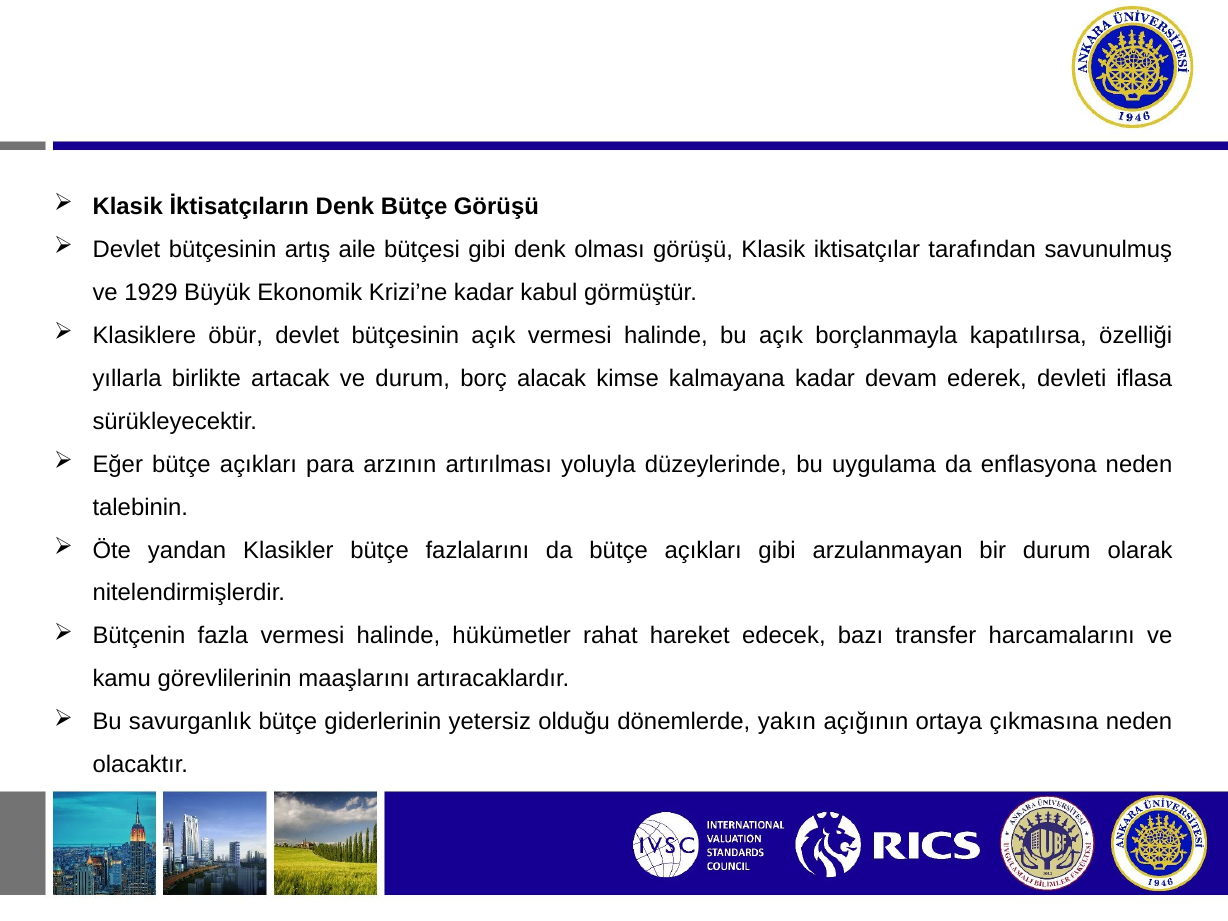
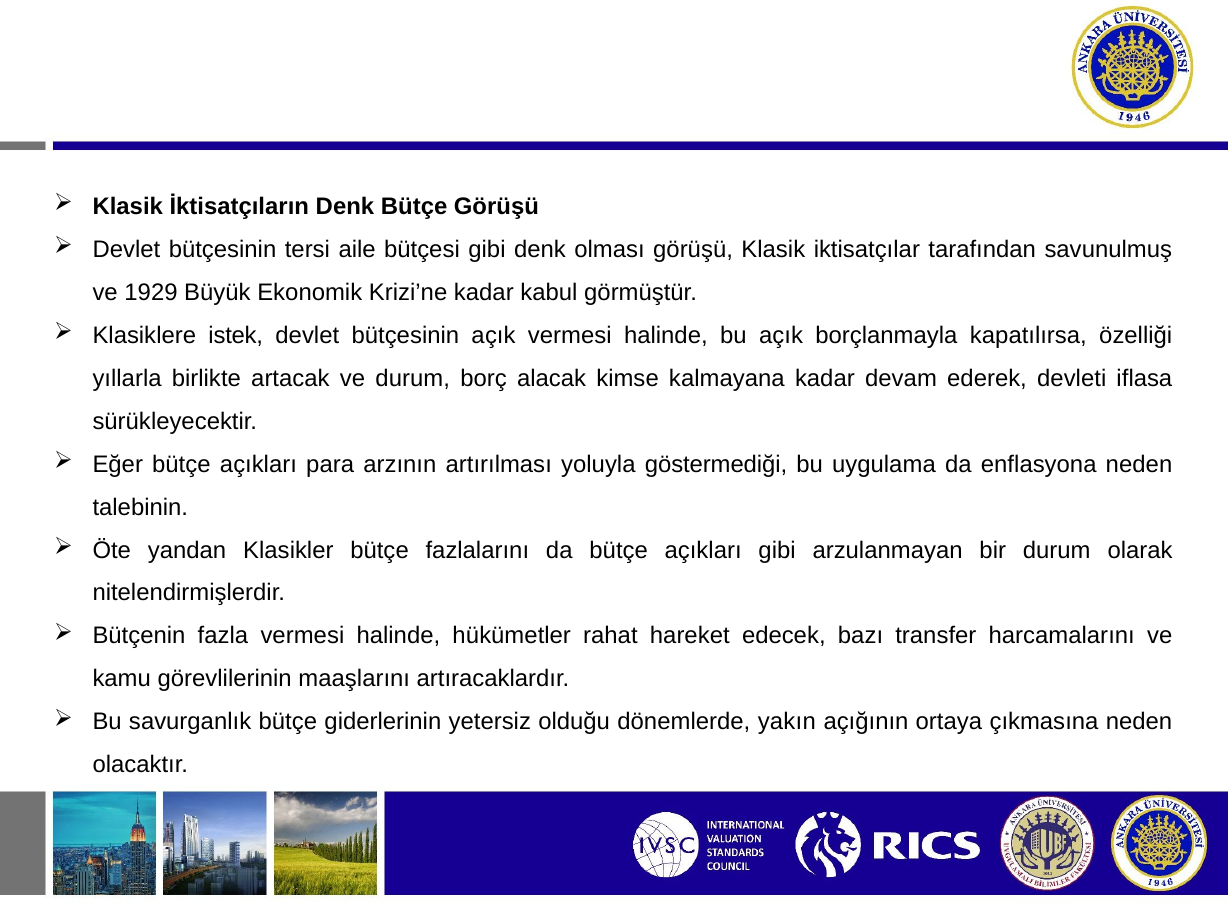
artış: artış -> tersi (307, 249)
öbür: öbür -> istek (236, 335)
düzeylerinde: düzeylerinde -> göstermediği (716, 464)
